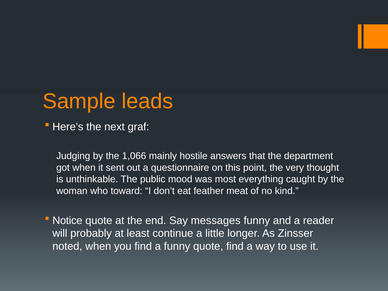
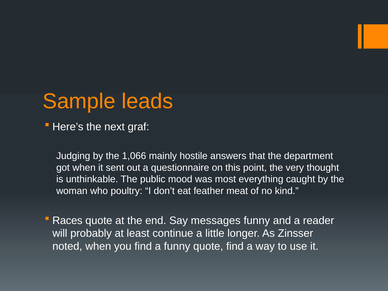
toward: toward -> poultry (127, 191)
Notice: Notice -> Races (67, 220)
